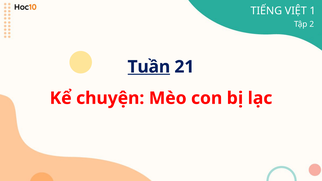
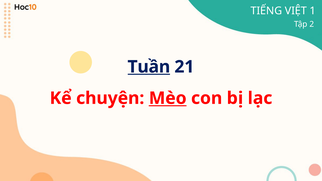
Mèo underline: none -> present (168, 98)
